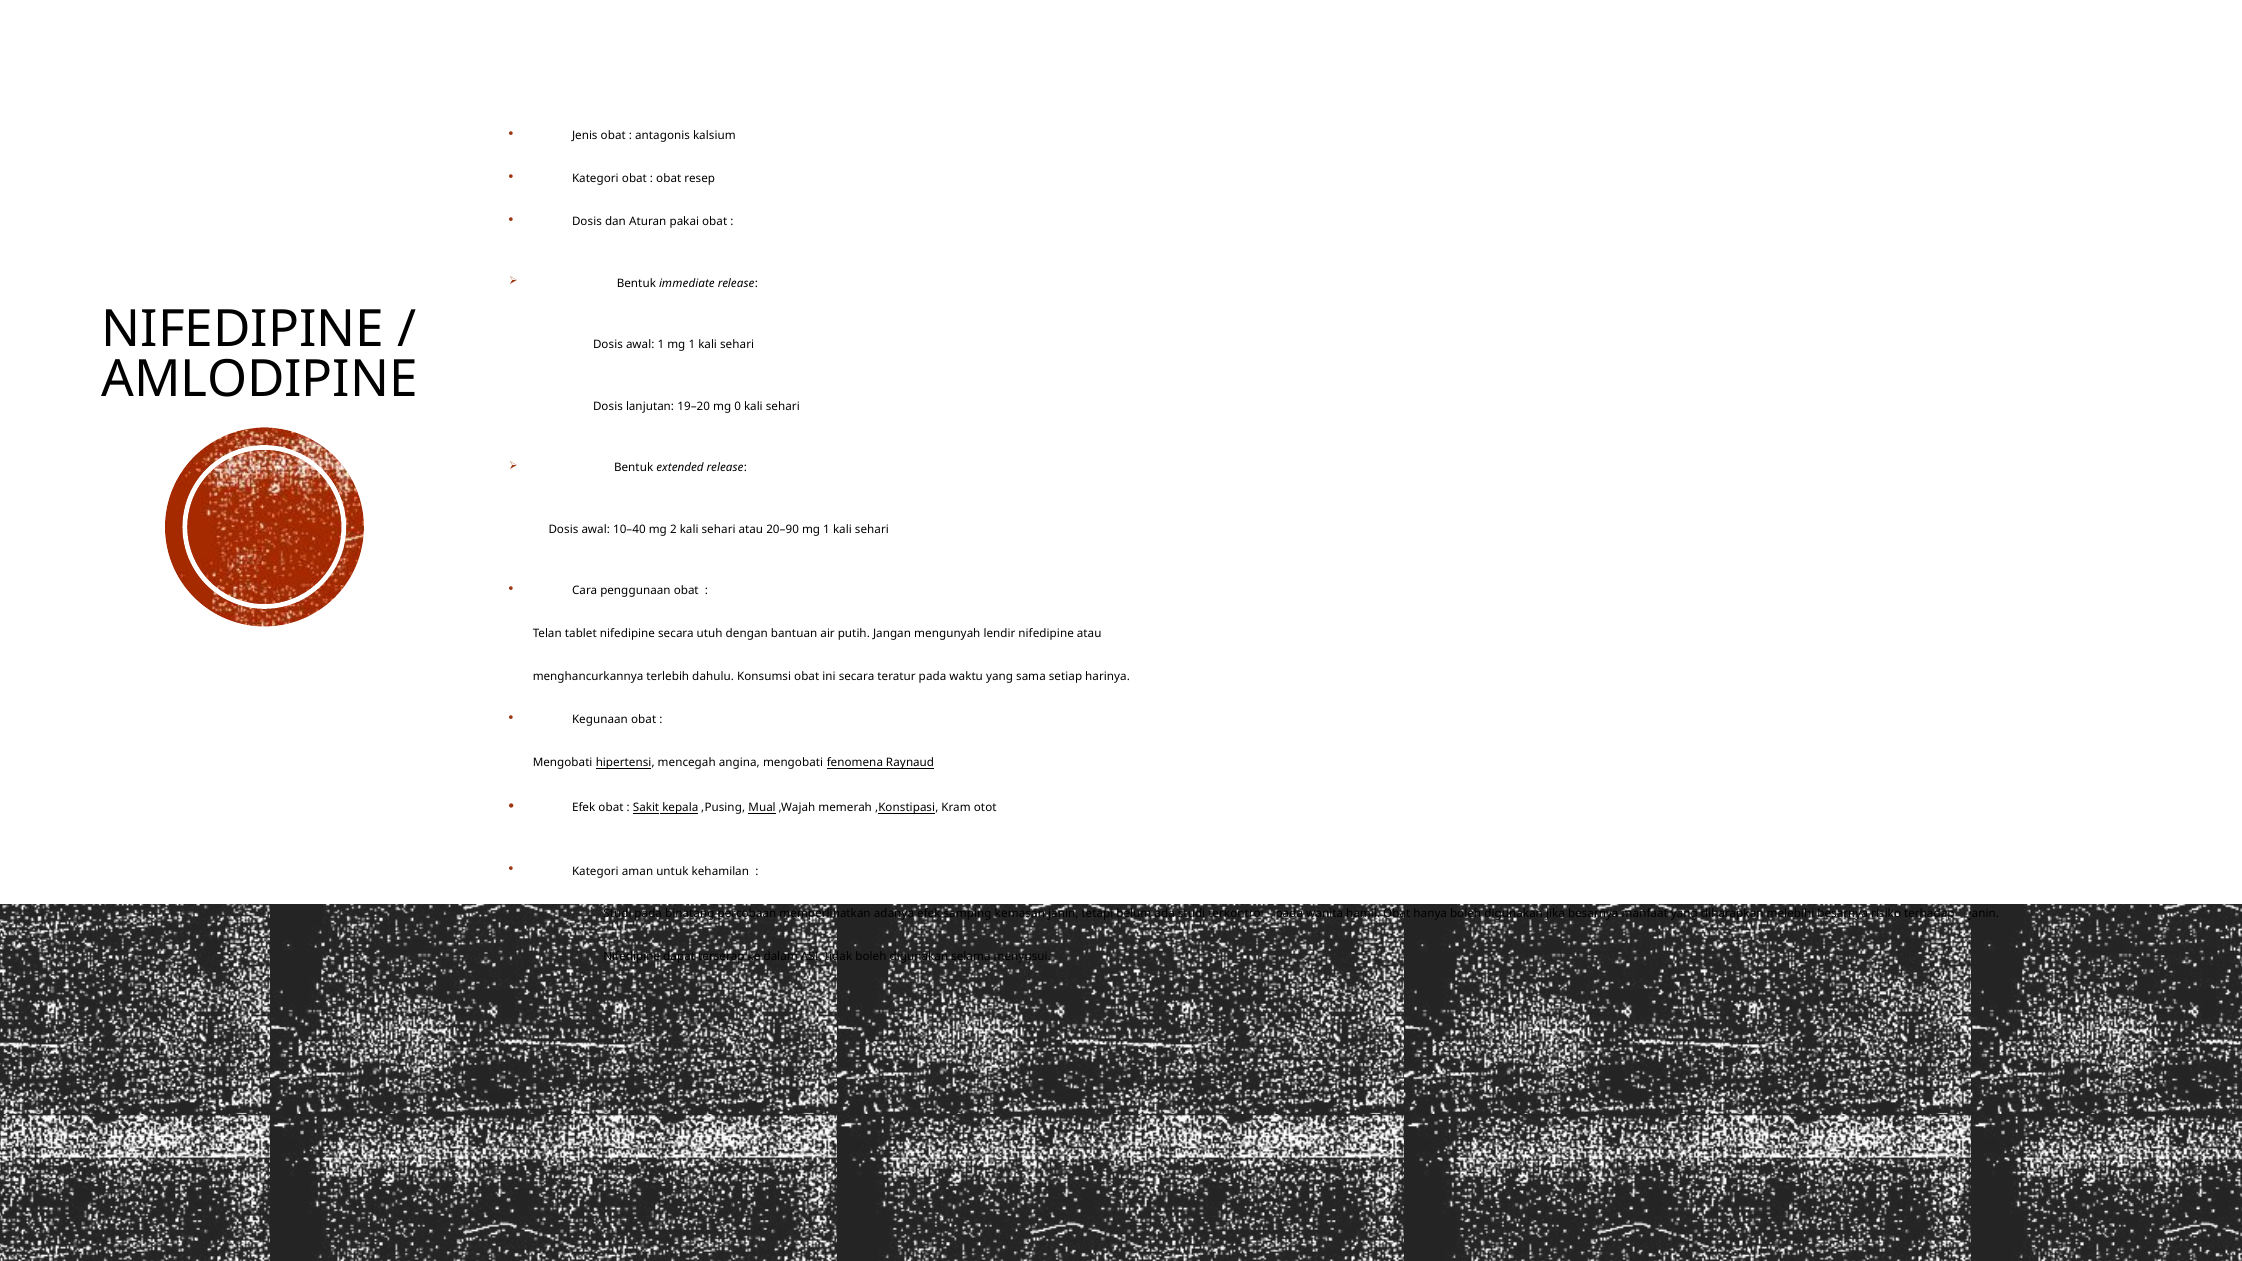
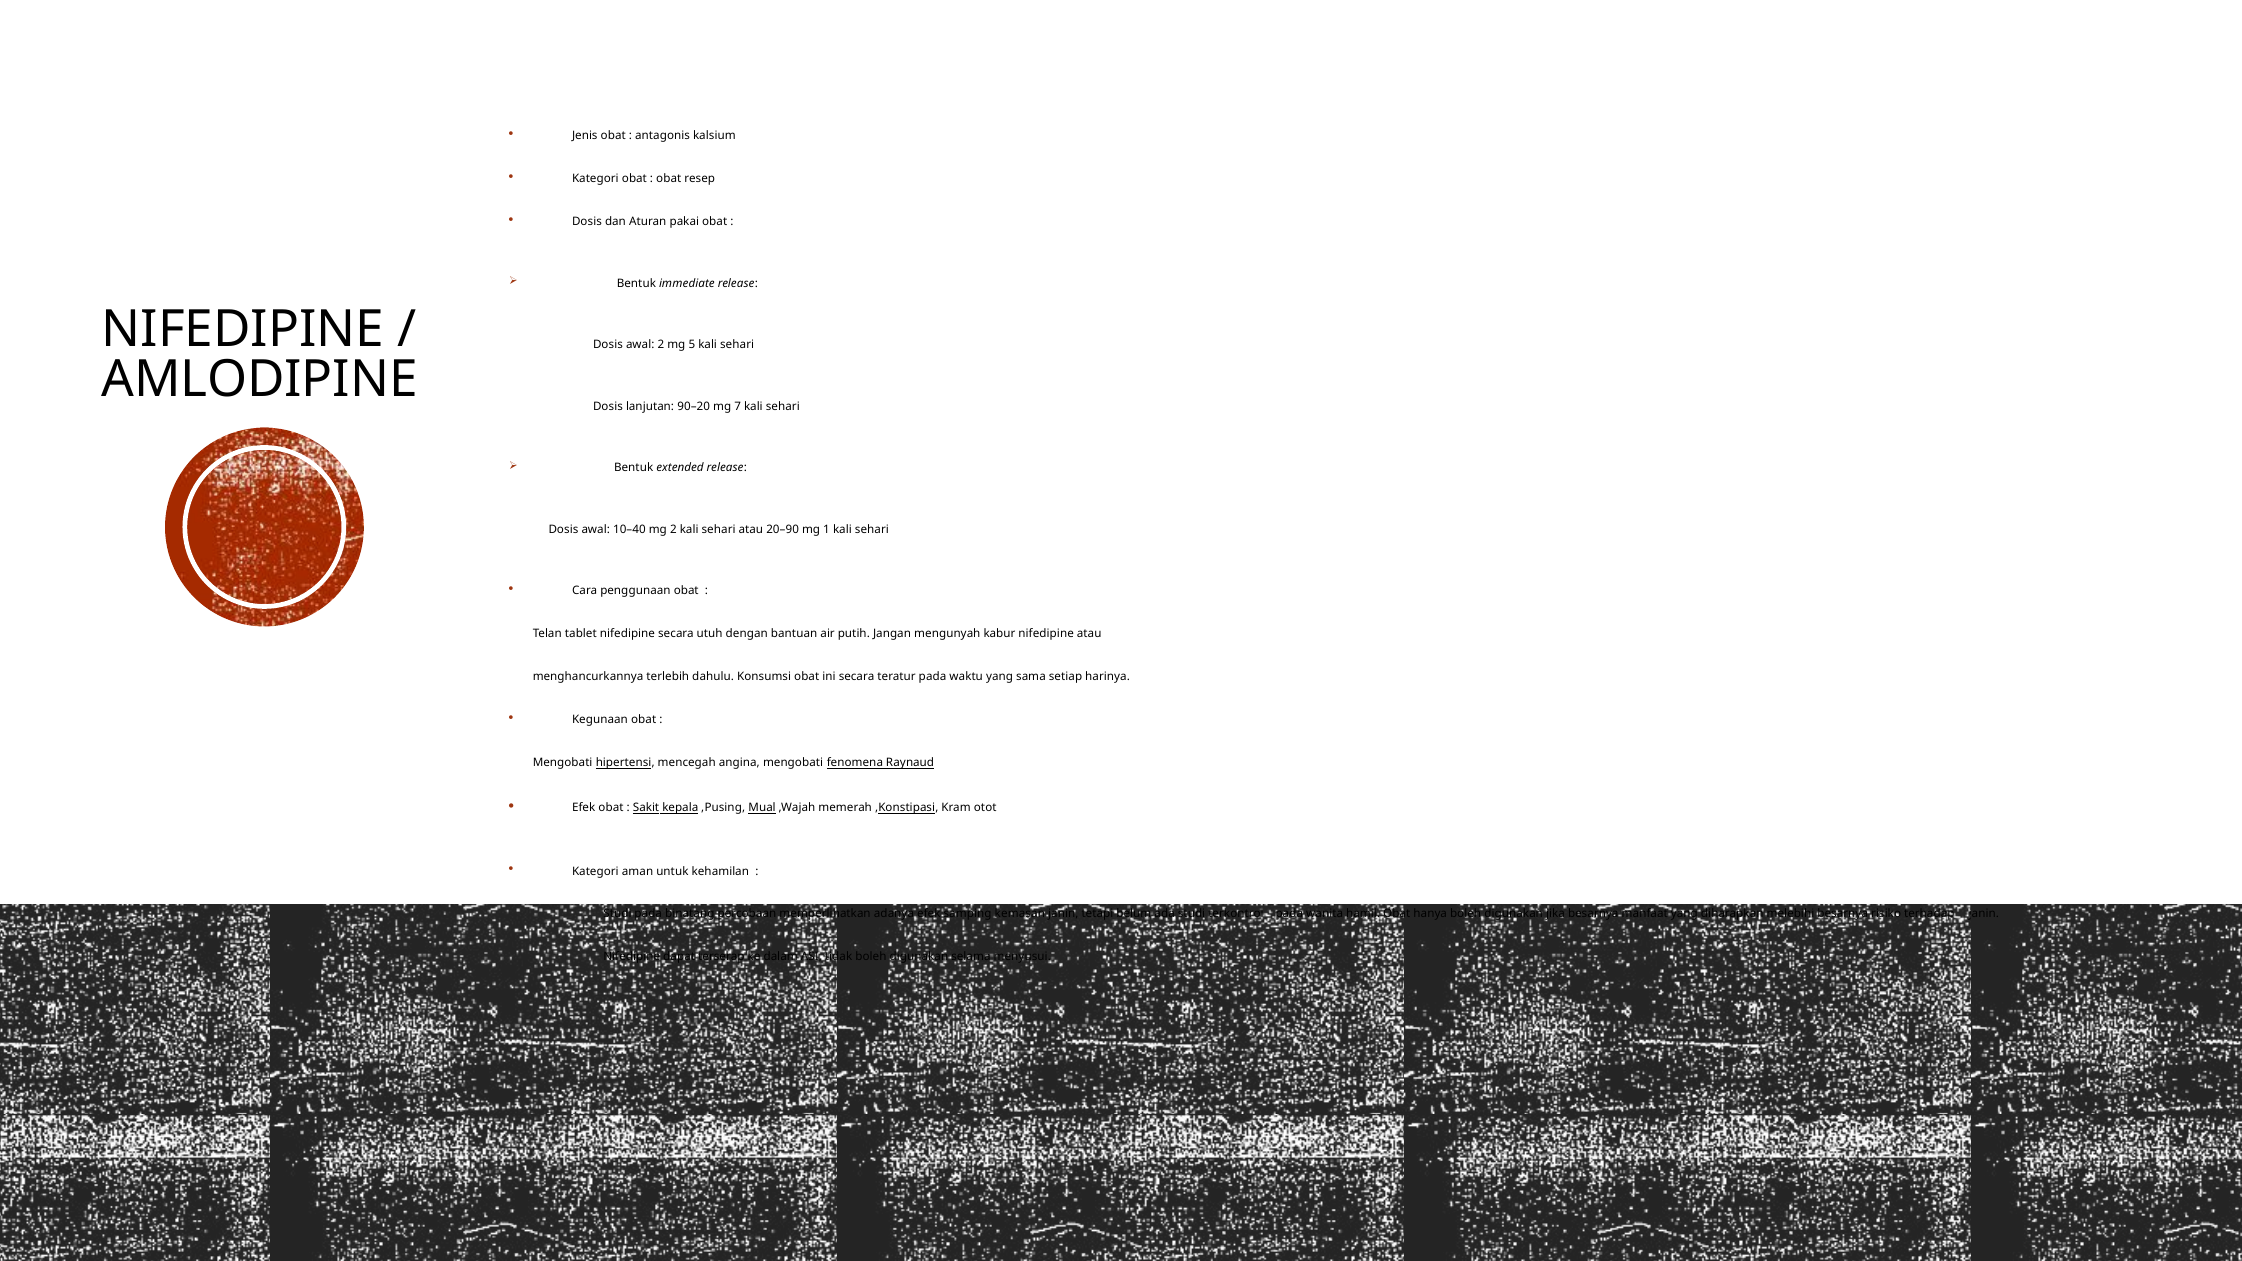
awal 1: 1 -> 2 (661, 345)
1: 1 -> 5 (692, 345)
19–20: 19–20 -> 90–20 (694, 406)
0: 0 -> 7 (738, 406)
lendir: lendir -> kabur (999, 634)
